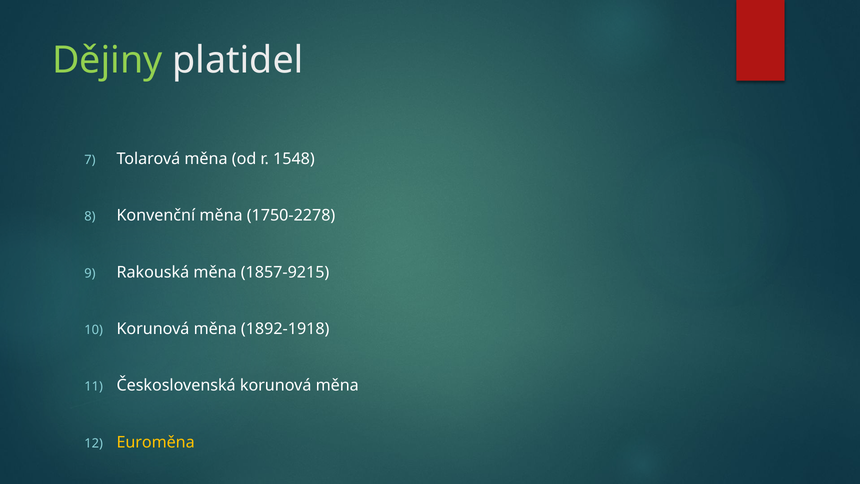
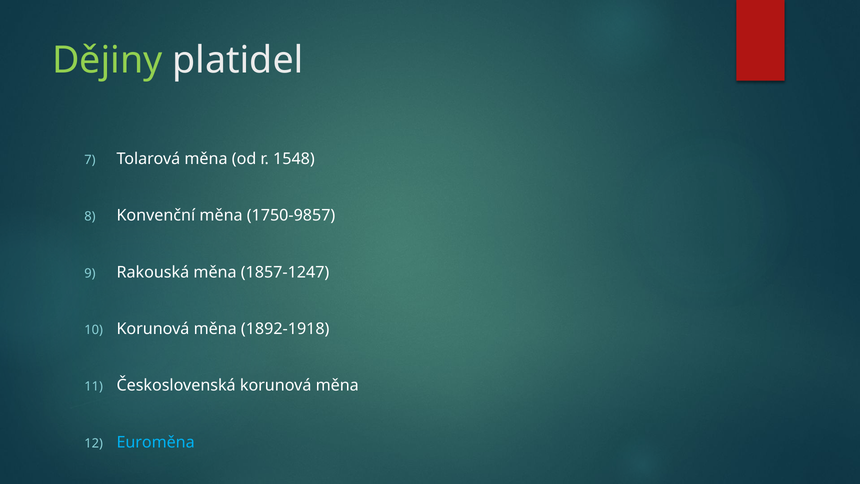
1750-2278: 1750-2278 -> 1750-9857 (291, 215)
1857-9215: 1857-9215 -> 1857-1247 (285, 272)
Euroměna colour: yellow -> light blue (156, 442)
